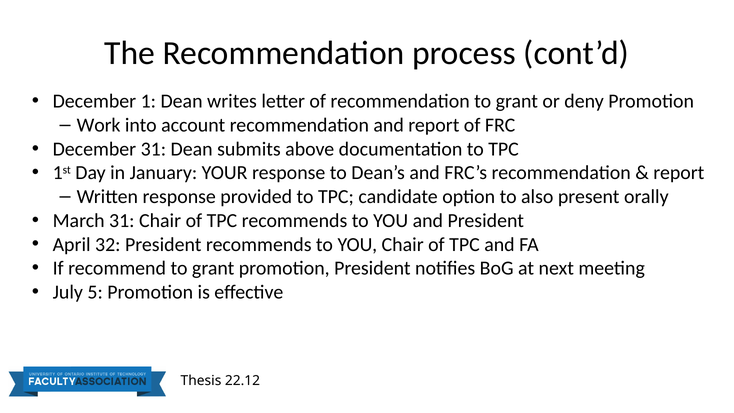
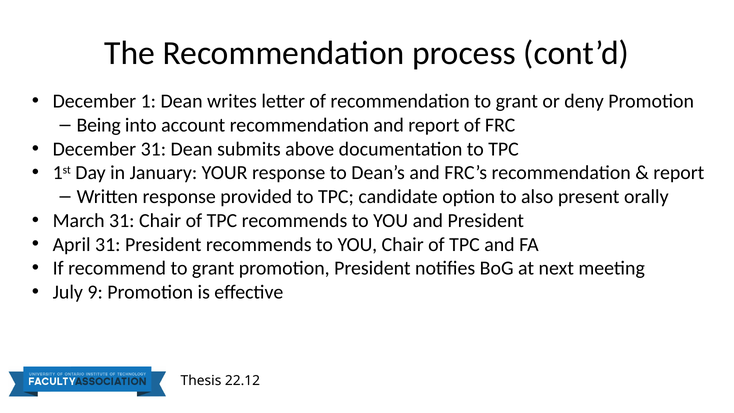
Work: Work -> Being (99, 125)
April 32: 32 -> 31 (108, 244)
5: 5 -> 9 (95, 292)
